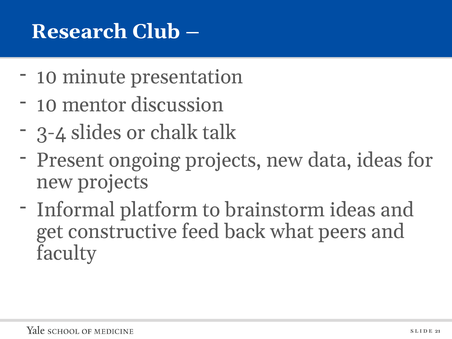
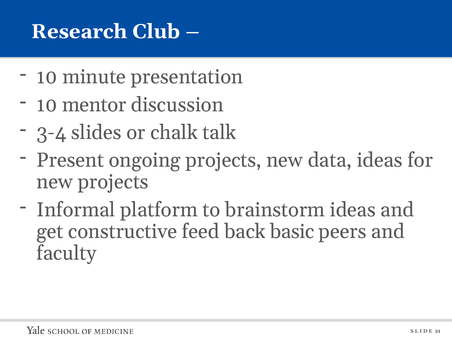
what: what -> basic (292, 231)
